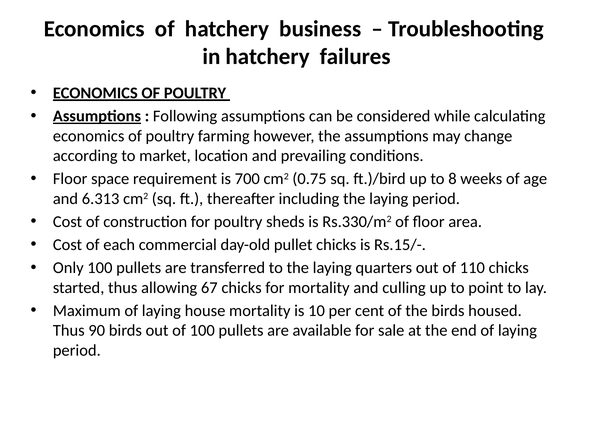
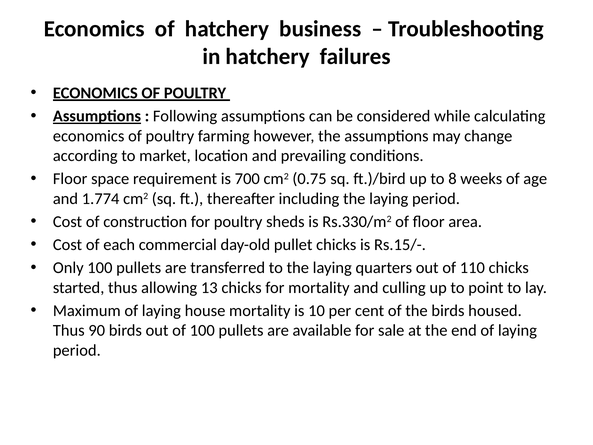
6.313: 6.313 -> 1.774 (101, 199)
67: 67 -> 13 (209, 288)
